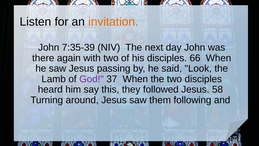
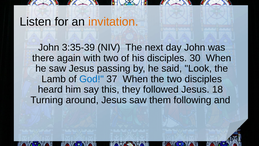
7:35-39: 7:35-39 -> 3:35-39 (78, 47)
66: 66 -> 30 (195, 58)
God colour: purple -> blue (92, 79)
58: 58 -> 18 (217, 89)
